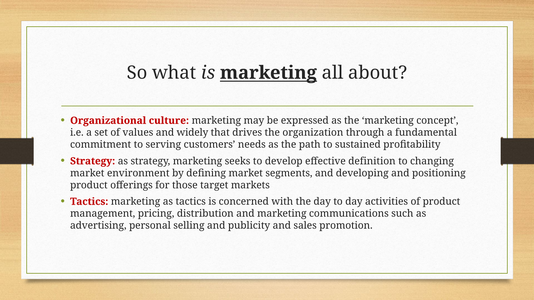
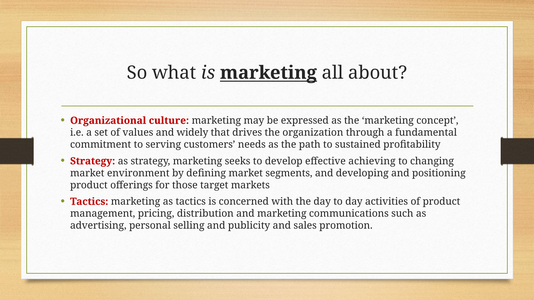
definition: definition -> achieving (372, 161)
